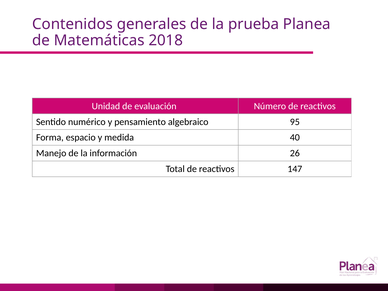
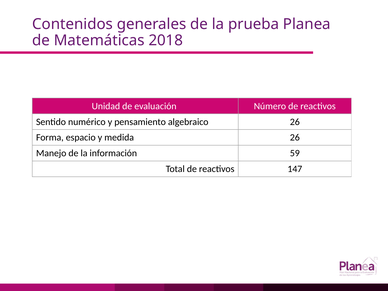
algebraico 95: 95 -> 26 (295, 122)
medida 40: 40 -> 26 (295, 138)
26: 26 -> 59 (295, 153)
